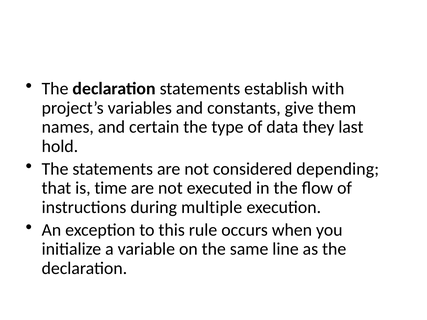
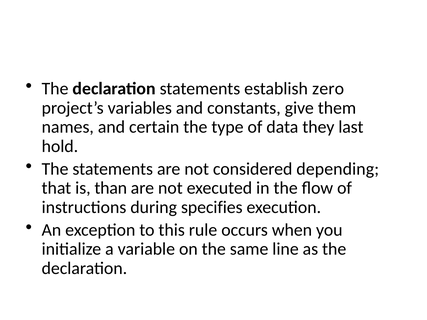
with: with -> zero (328, 89)
time: time -> than (111, 188)
multiple: multiple -> specifies (212, 207)
